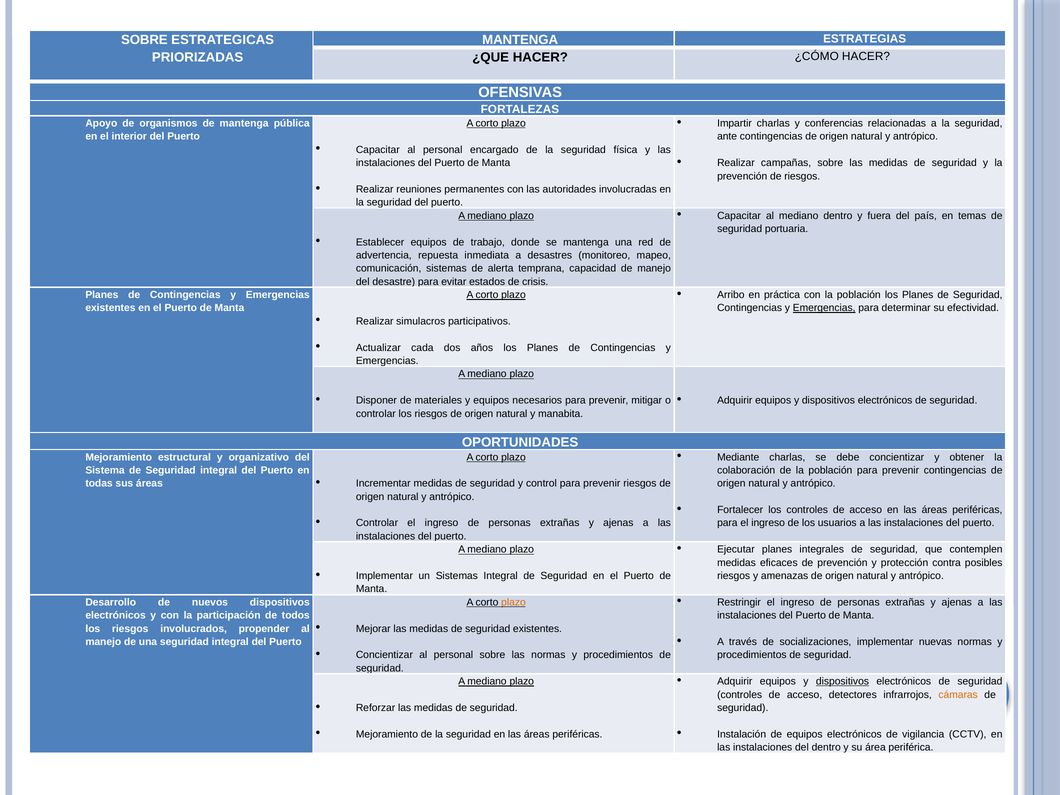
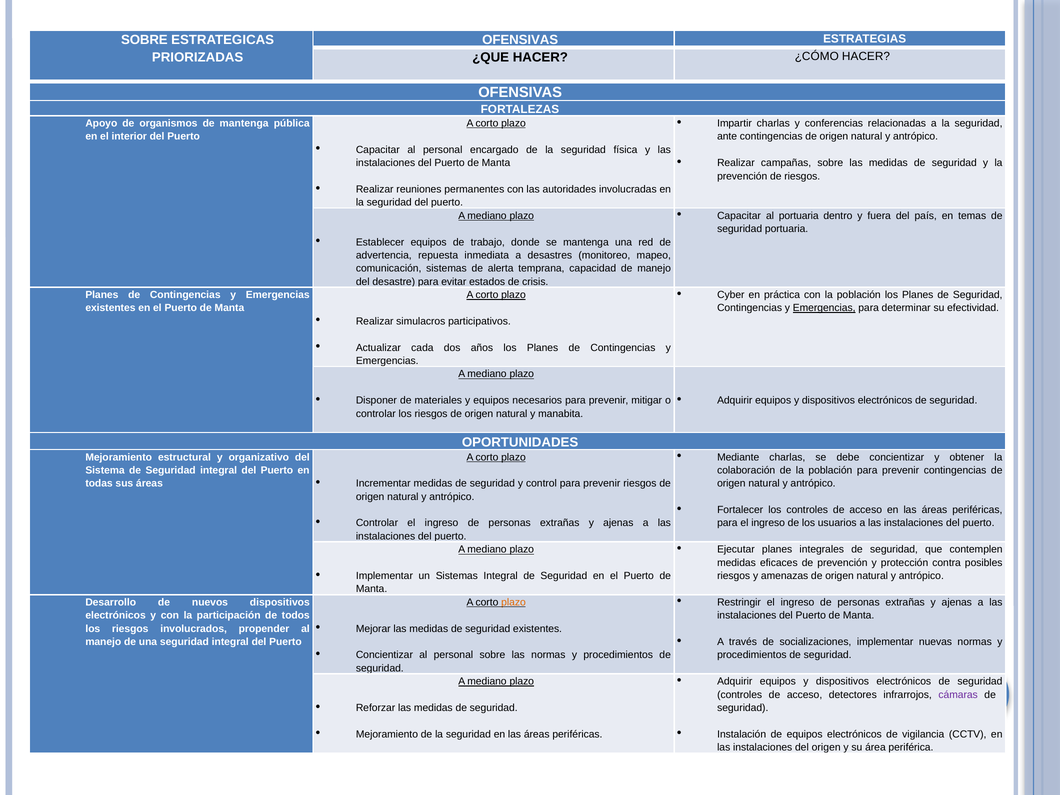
MANTENGA: MANTENGA -> OFENSIVAS (520, 40)
al mediano: mediano -> portuaria (799, 216)
Arribo: Arribo -> Cyber (731, 295)
dispositivos underline: present -> none (842, 681)
cámaras colour: orange -> purple (958, 695)
del dentro: dentro -> origen (826, 747)
